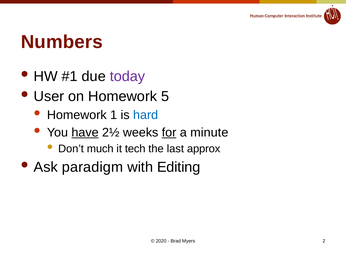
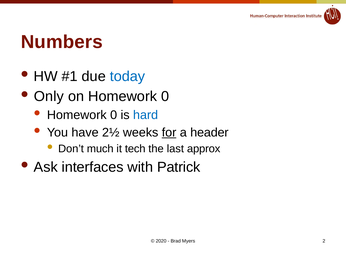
today colour: purple -> blue (127, 76)
User: User -> Only (49, 97)
on Homework 5: 5 -> 0 (165, 97)
1: 1 -> 0 (114, 115)
have underline: present -> none (85, 133)
minute: minute -> header (209, 133)
paradigm: paradigm -> interfaces (93, 167)
Editing: Editing -> Patrick (179, 167)
